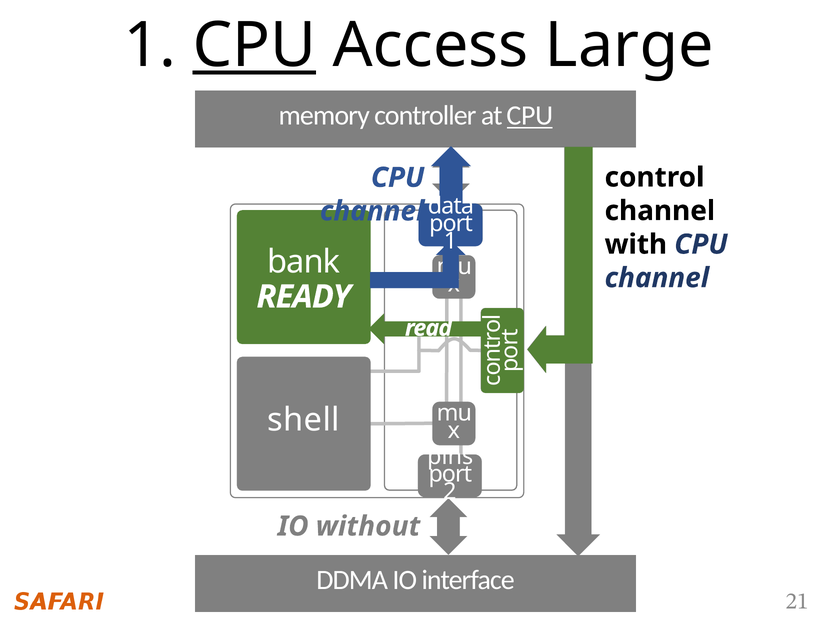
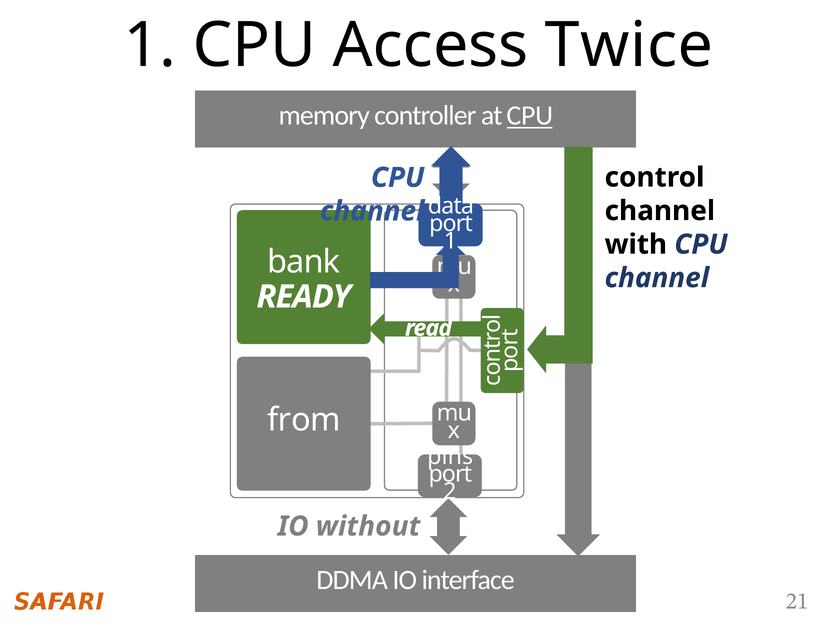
CPU underline: present -> none (254, 45)
Large: Large -> Twice (629, 45)
shell: shell -> from (304, 420)
